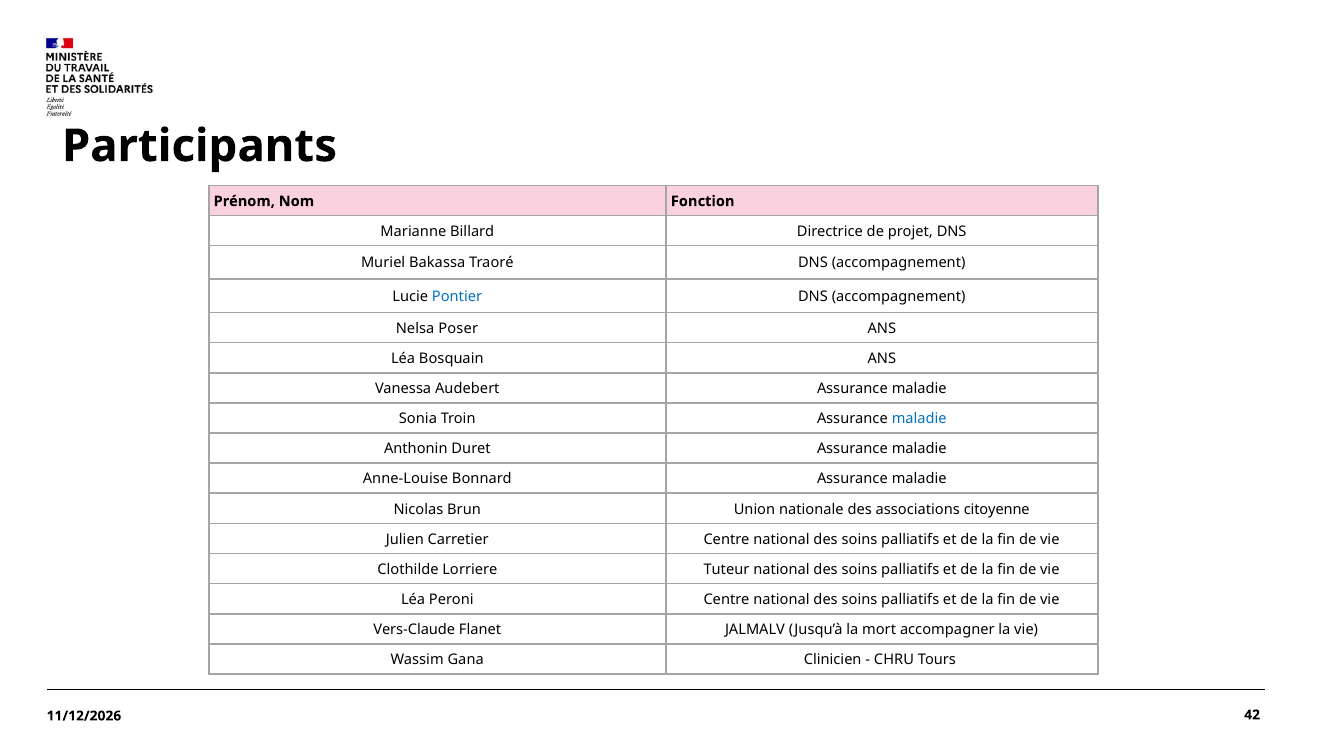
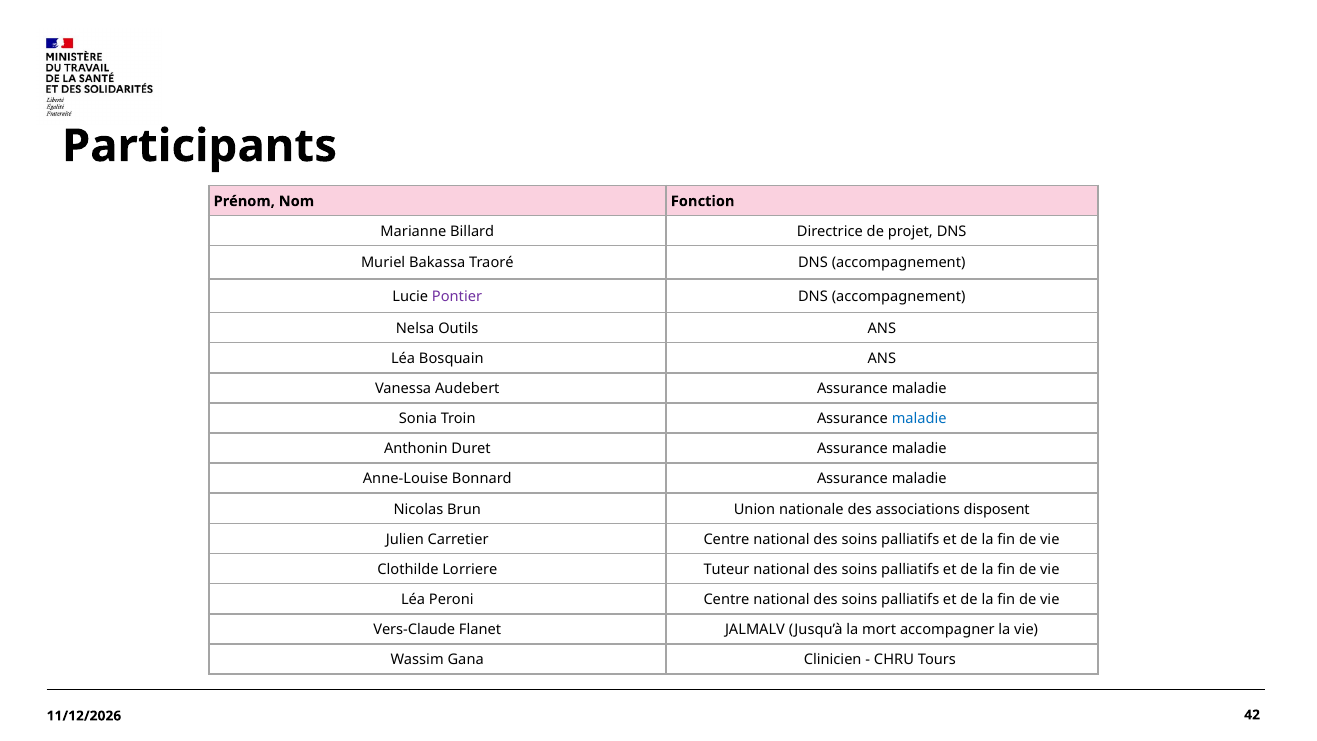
Pontier colour: blue -> purple (457, 297)
Poser: Poser -> Outils (458, 328)
citoyenne: citoyenne -> disposent (997, 509)
